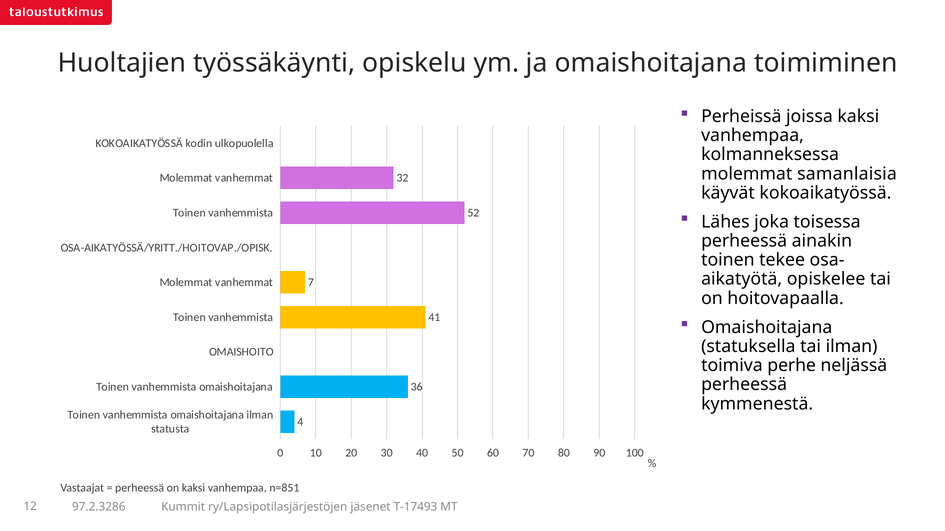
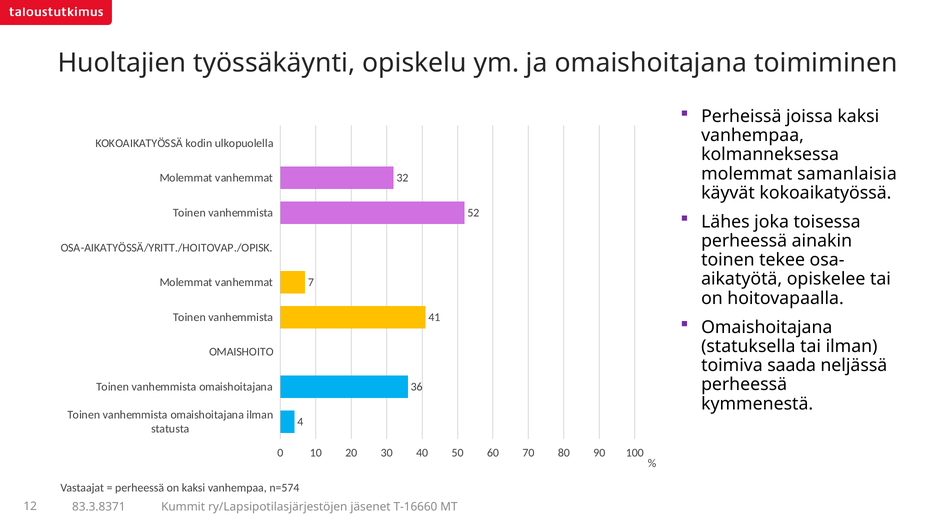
perhe: perhe -> saada (792, 366)
n=851: n=851 -> n=574 (284, 488)
97.2.3286: 97.2.3286 -> 83.3.8371 (99, 508)
T-17493: T-17493 -> T-16660 (415, 508)
